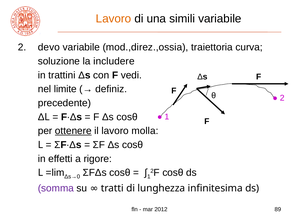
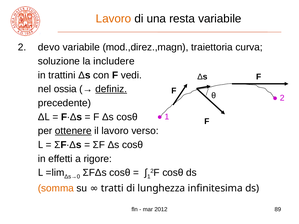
simili: simili -> resta (182, 19)
mod.,direz.,ossia: mod.,direz.,ossia -> mod.,direz.,magn (146, 47)
limite: limite -> ossia (65, 89)
definiz underline: none -> present (111, 89)
molla: molla -> verso (145, 131)
somma colour: purple -> orange (56, 188)
